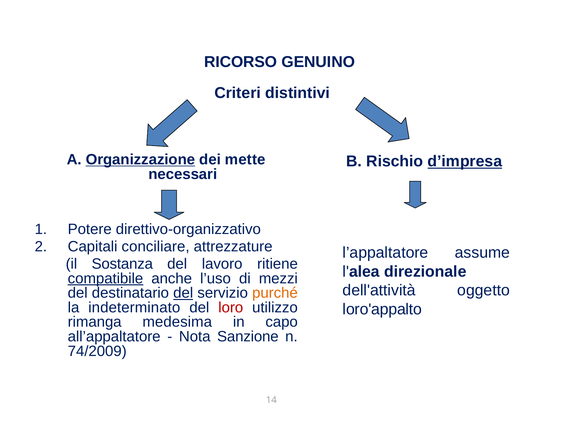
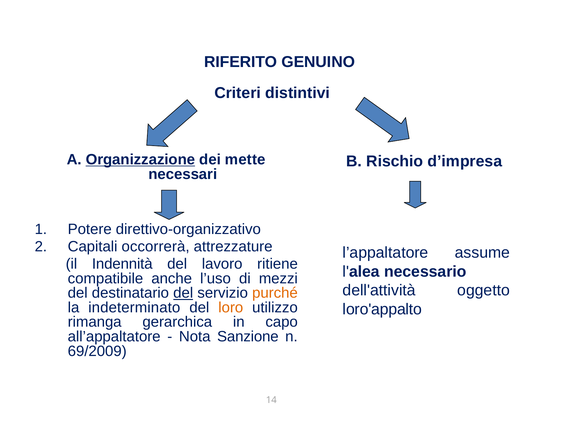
RICORSO: RICORSO -> RIFERITO (241, 62)
d’impresa underline: present -> none (465, 161)
conciliare: conciliare -> occorrerà (156, 247)
Sostanza: Sostanza -> Indennità (122, 264)
direzionale: direzionale -> necessario (425, 272)
compatibile underline: present -> none (105, 279)
loro colour: red -> orange (231, 308)
medesima: medesima -> gerarchica (177, 322)
74/2009: 74/2009 -> 69/2009 (97, 351)
